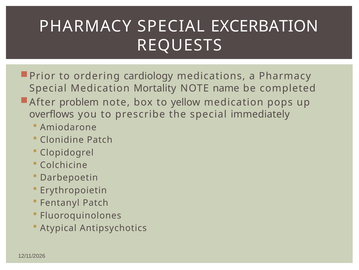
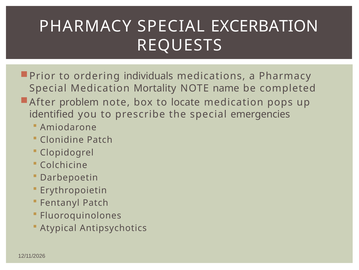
cardiology: cardiology -> individuals (148, 76)
yellow: yellow -> locate (185, 102)
overflows: overflows -> identified (52, 114)
immediately: immediately -> emergencies (260, 114)
